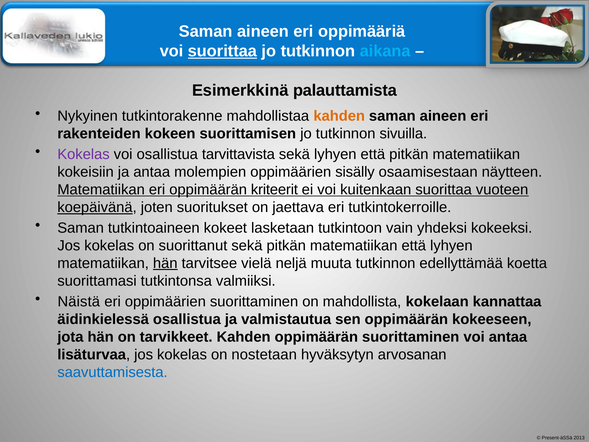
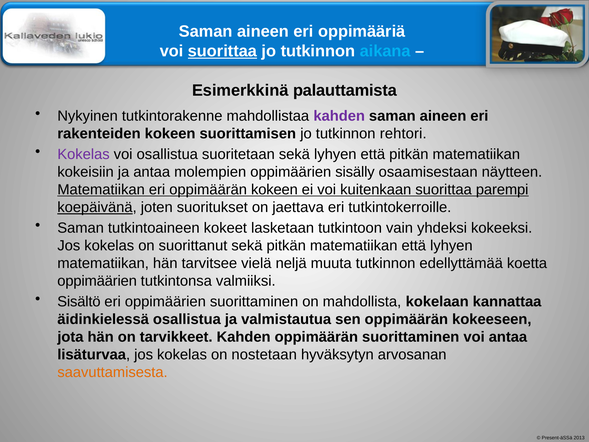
kahden colour: orange -> purple (339, 116)
sivuilla: sivuilla -> rehtori (403, 134)
tarvittavista: tarvittavista -> suoritetaan (238, 154)
oppimäärän kriteerit: kriteerit -> kokeen (274, 189)
vuoteen: vuoteen -> parempi (502, 189)
hän underline: present -> none (165, 263)
suorittamasi: suorittamasi -> oppimäärien (97, 281)
Näistä: Näistä -> Sisältö (79, 301)
saavuttamisesta colour: blue -> orange (112, 372)
